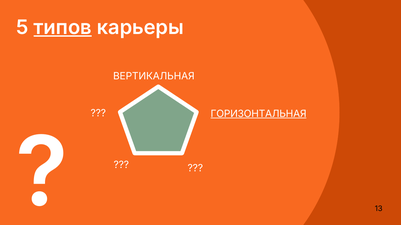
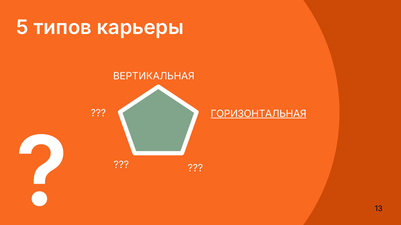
типов underline: present -> none (63, 28)
